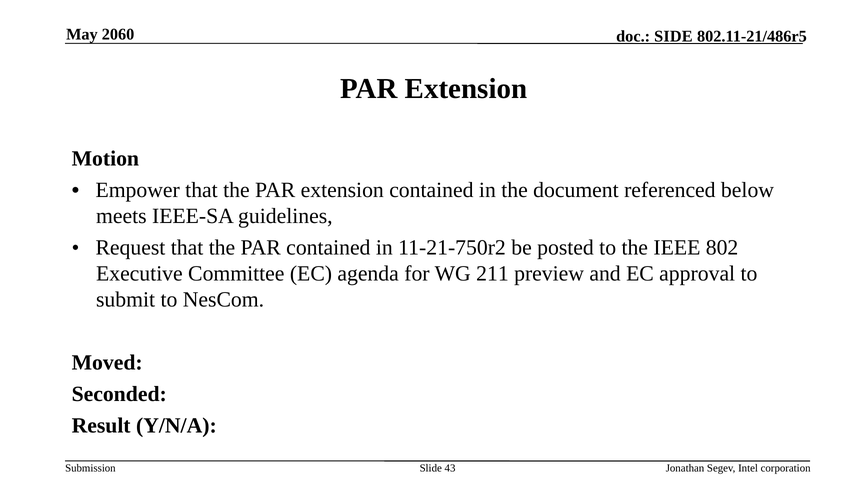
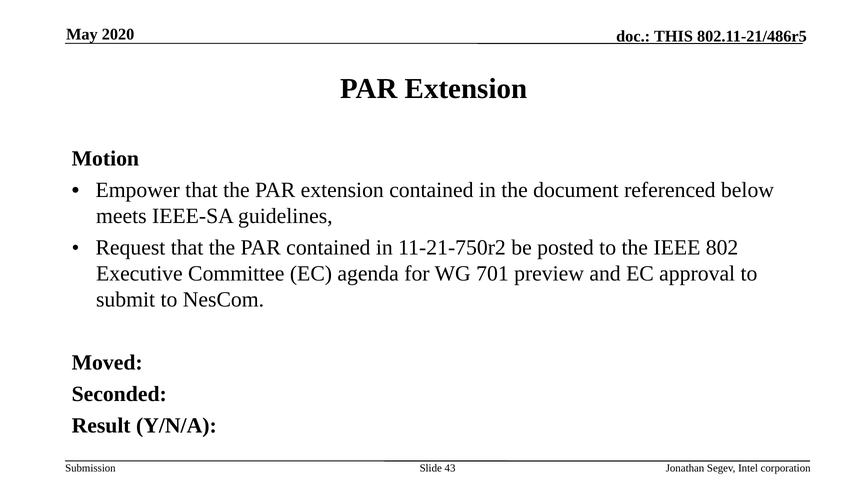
2060: 2060 -> 2020 (118, 35)
SIDE: SIDE -> THIS (674, 36)
211: 211 -> 701 (492, 274)
